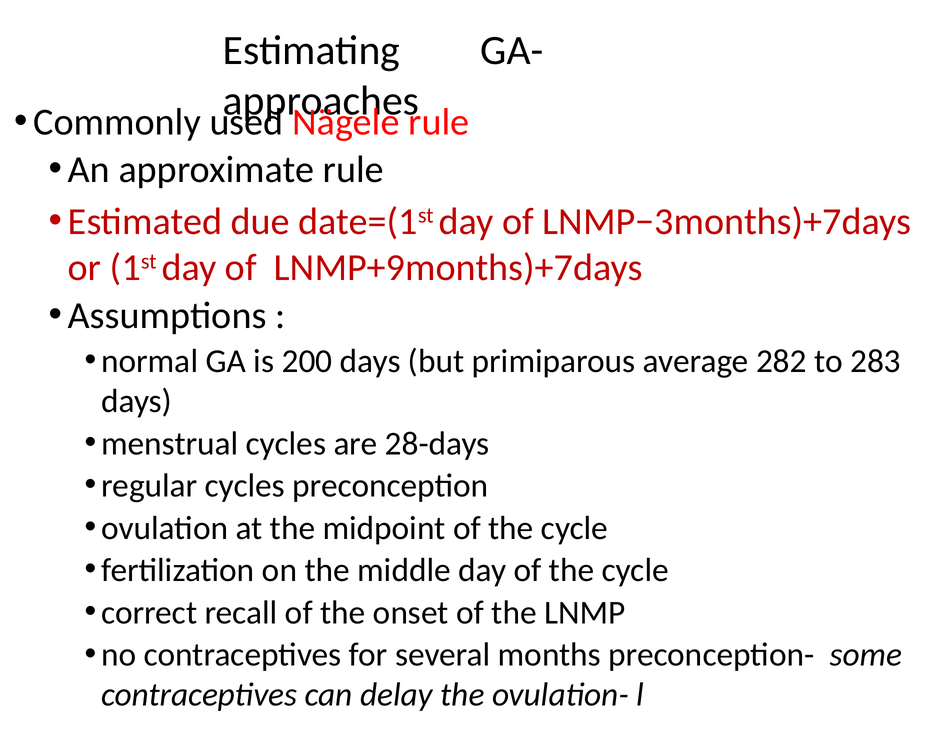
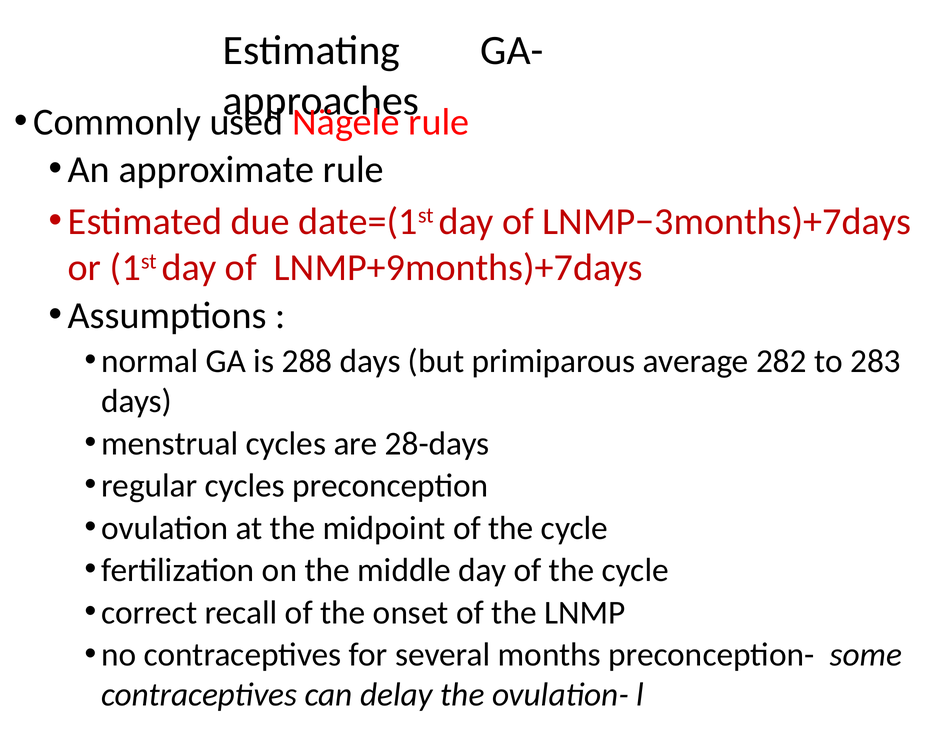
200: 200 -> 288 (307, 361)
